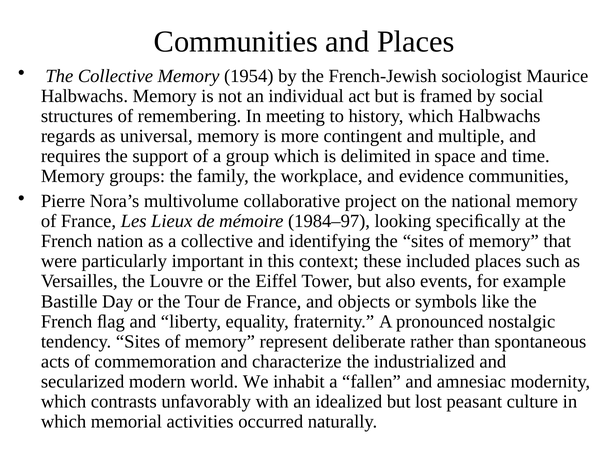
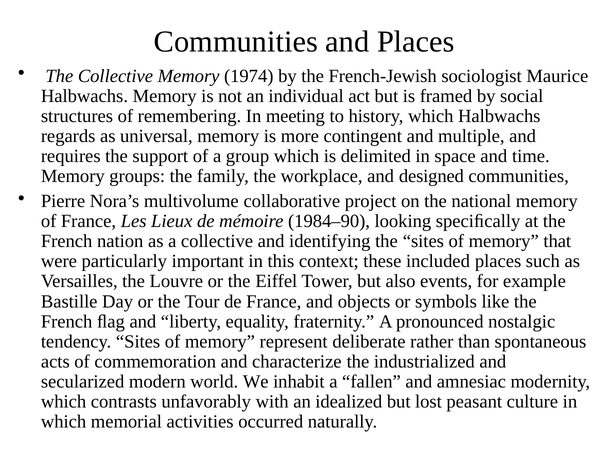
1954: 1954 -> 1974 (249, 76)
evidence: evidence -> designed (431, 176)
1984–97: 1984–97 -> 1984–90 (329, 222)
